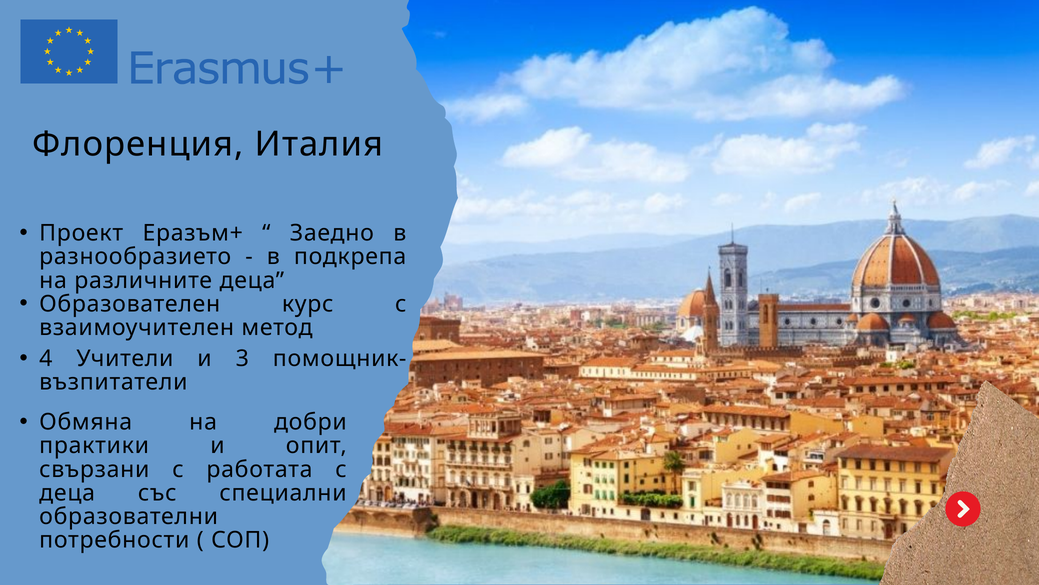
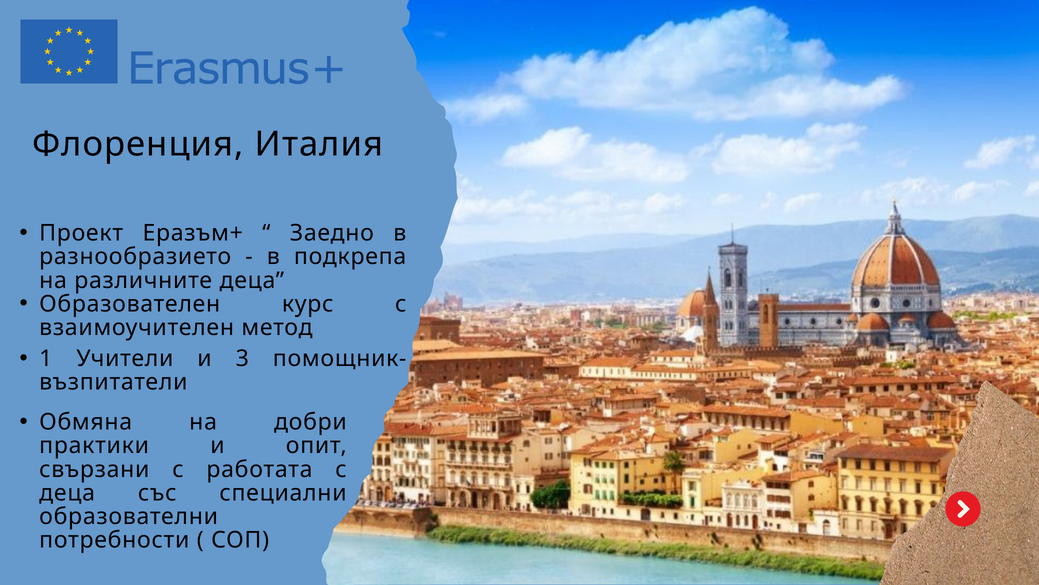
4: 4 -> 1 (46, 358)
